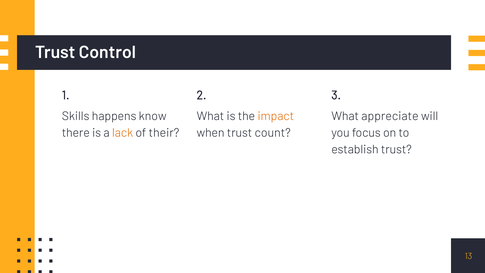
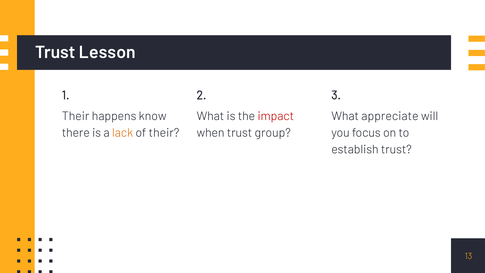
Control: Control -> Lesson (107, 52)
Skills: Skills -> Their (76, 116)
impact colour: orange -> red (276, 116)
count: count -> group (273, 133)
